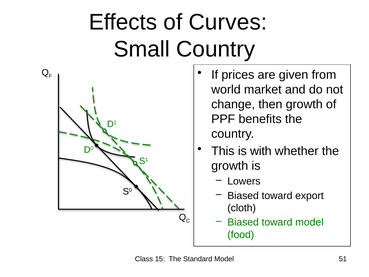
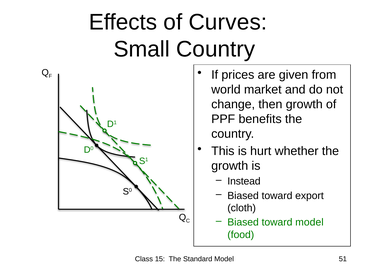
with: with -> hurt (261, 151)
Lowers: Lowers -> Instead (244, 181)
